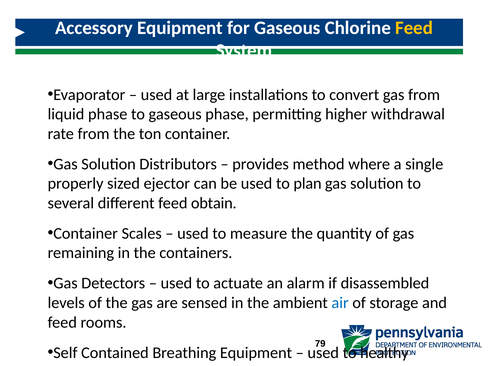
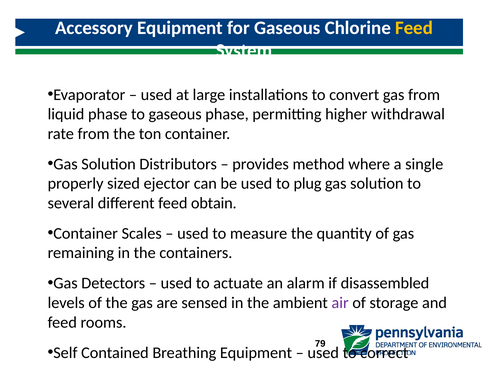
plan: plan -> plug (308, 184)
air colour: blue -> purple (340, 303)
healthy: healthy -> correct (384, 353)
